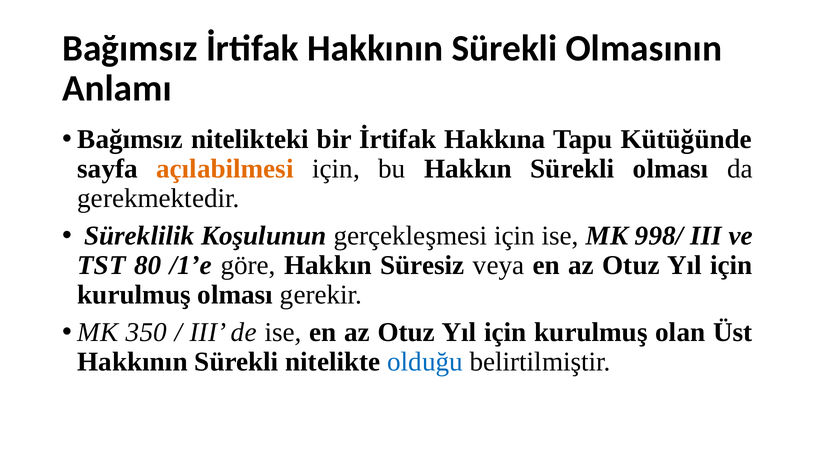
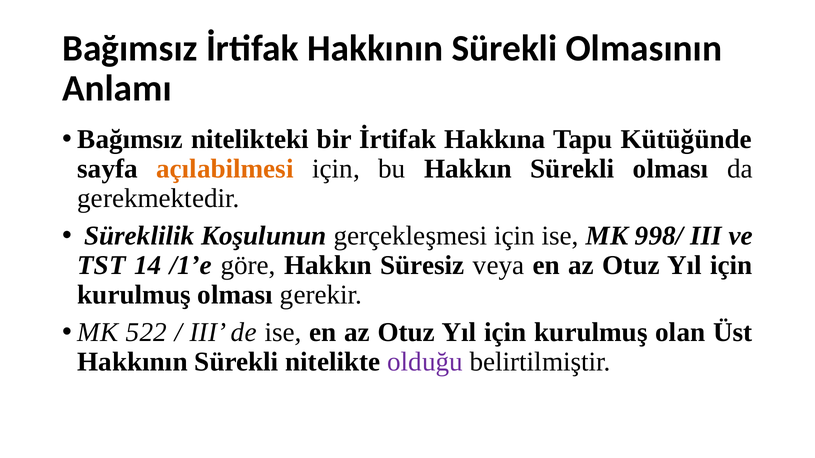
80: 80 -> 14 (148, 266)
350: 350 -> 522 (146, 333)
olduğu colour: blue -> purple (425, 362)
